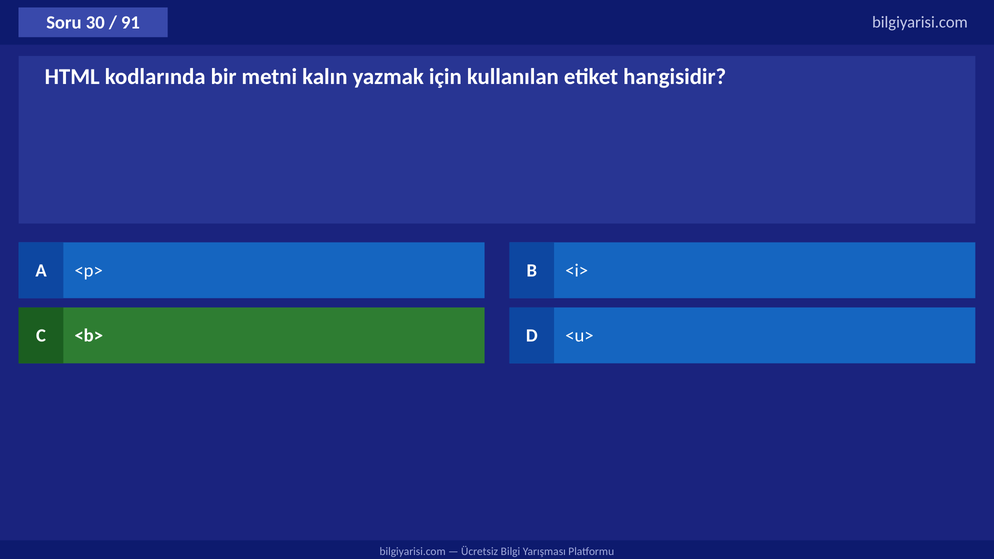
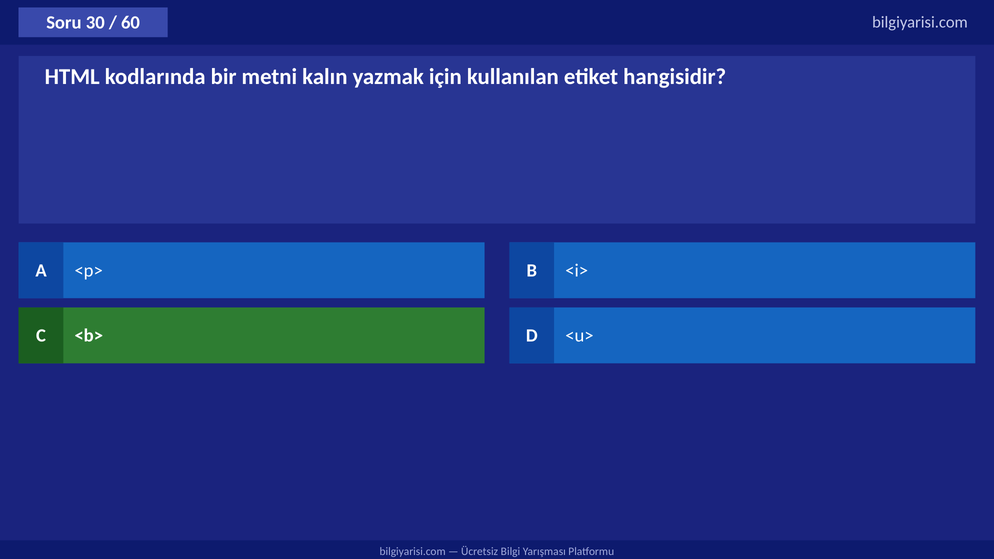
91: 91 -> 60 (130, 23)
